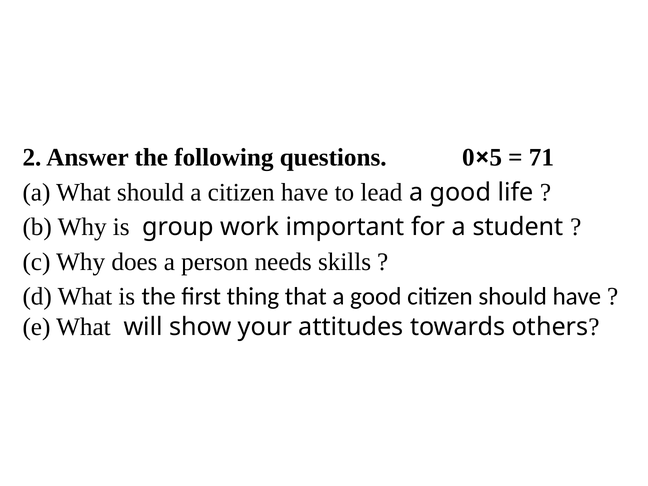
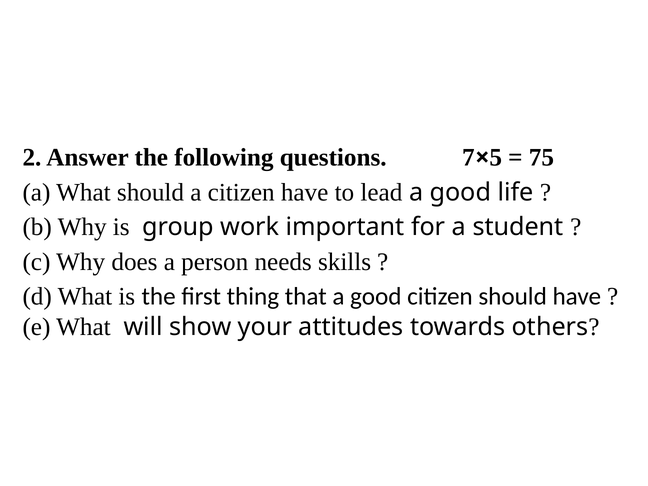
0: 0 -> 7 (468, 158)
71: 71 -> 75 (541, 158)
